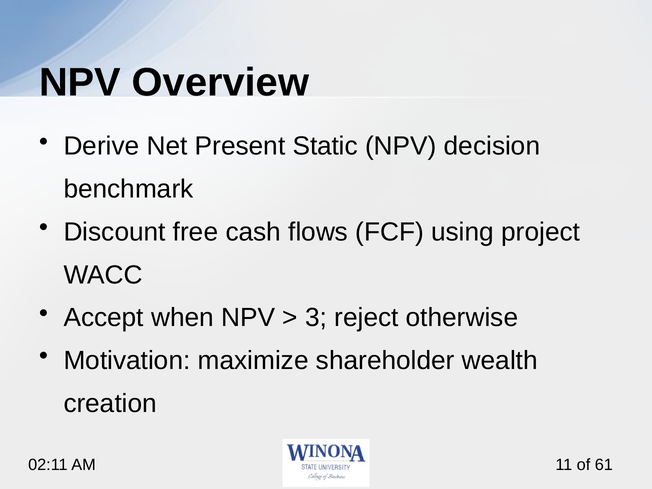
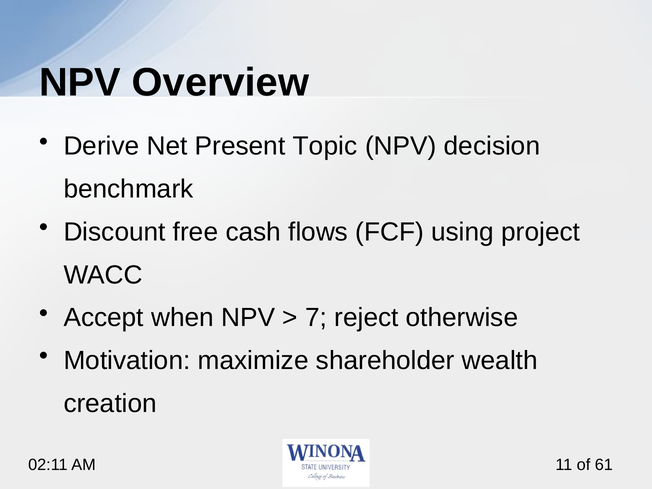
Static: Static -> Topic (325, 146)
3: 3 -> 7 (316, 318)
